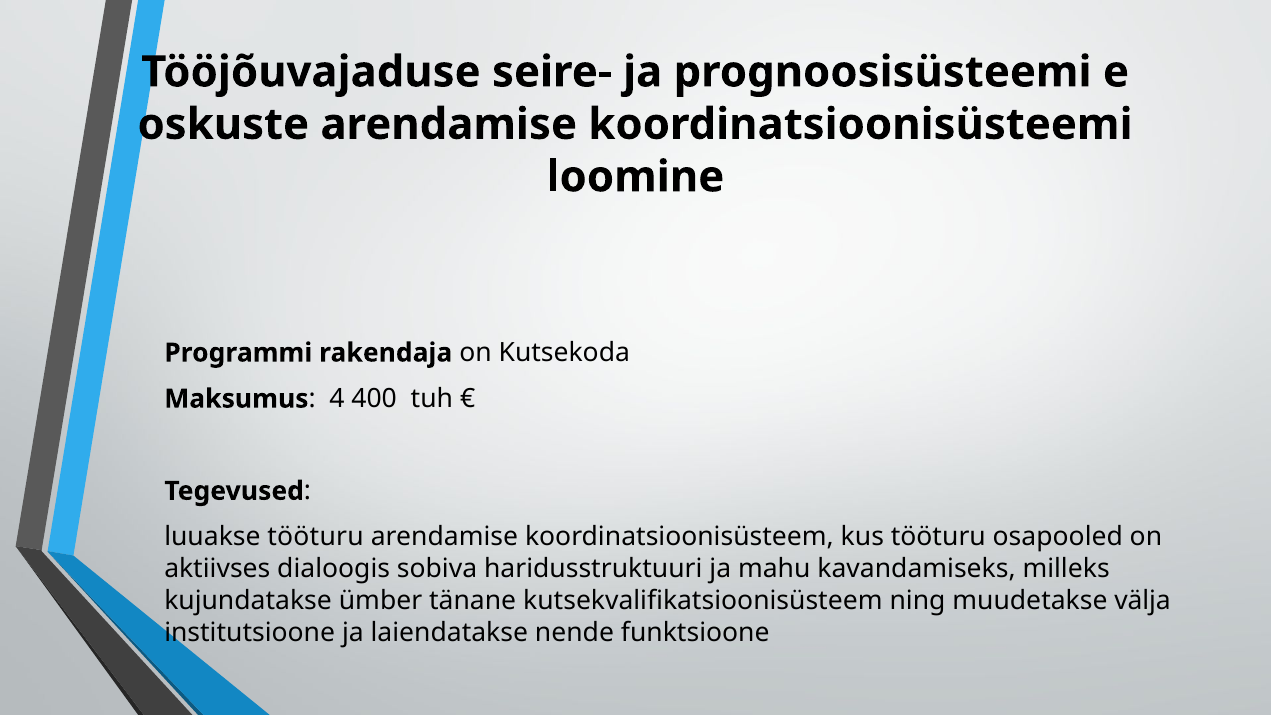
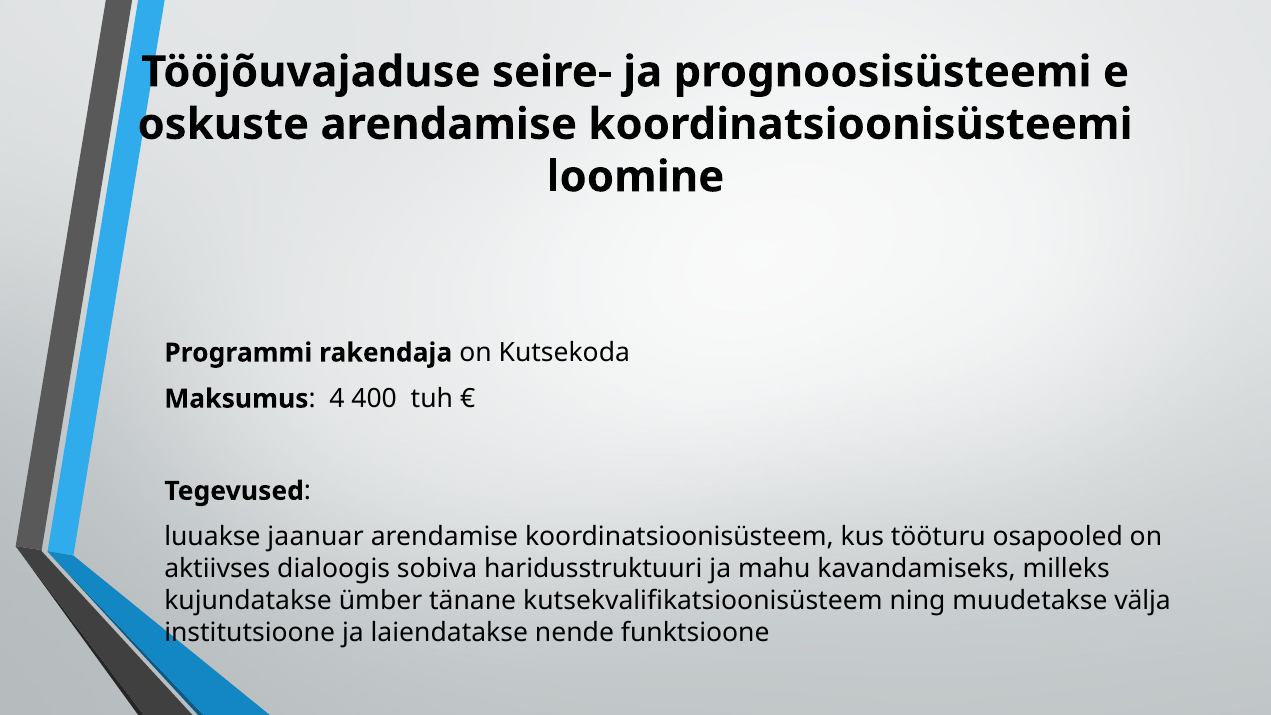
luuakse tööturu: tööturu -> jaanuar (316, 537)
